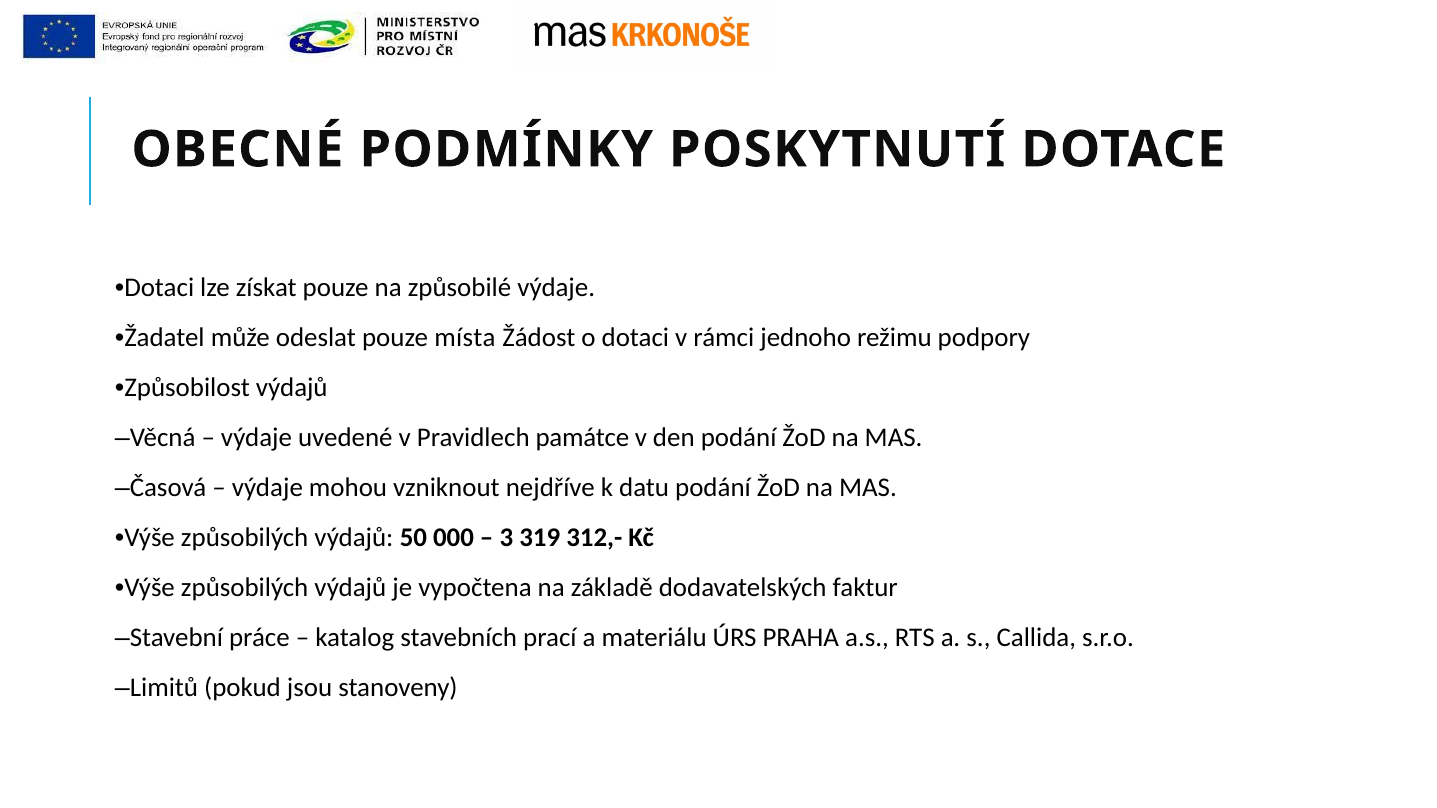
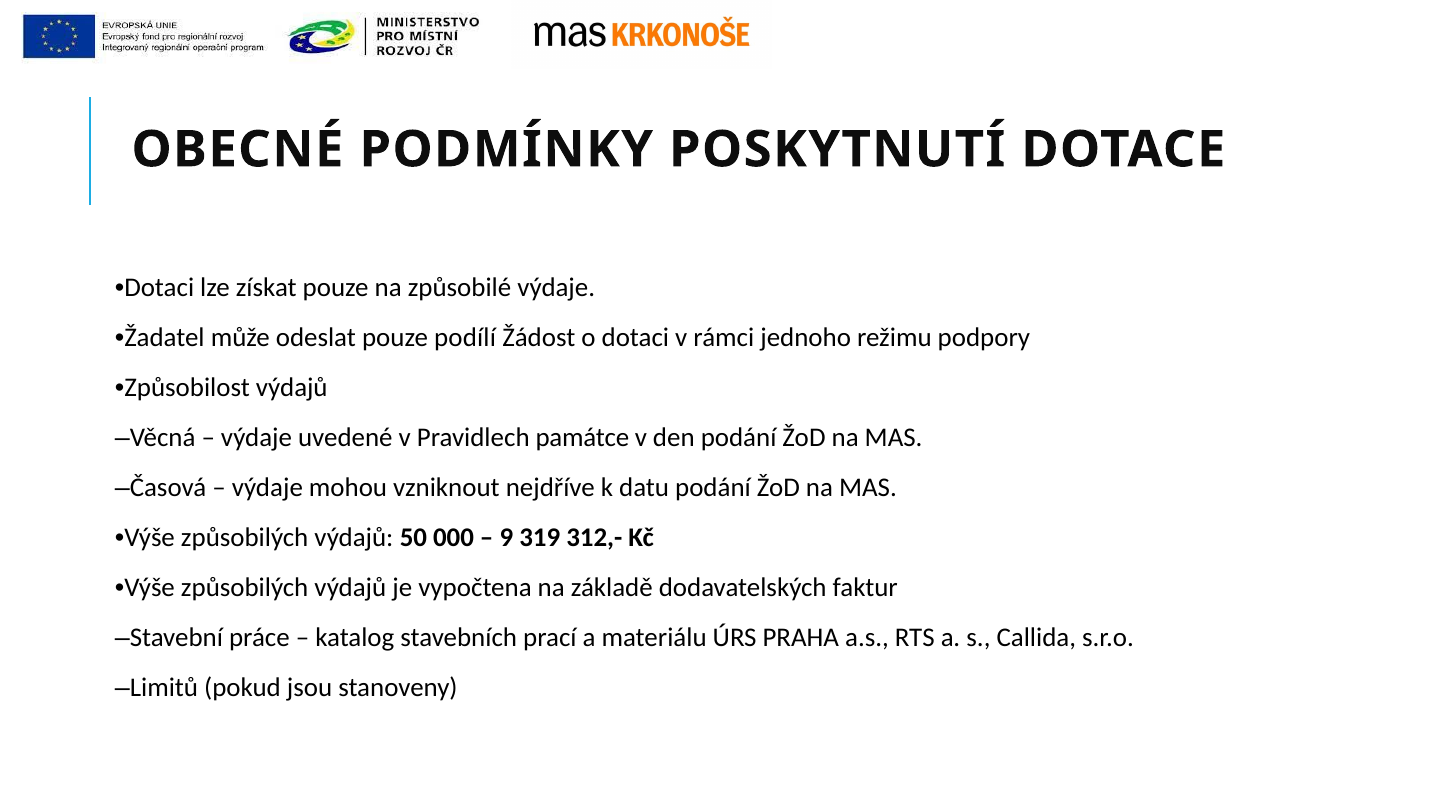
místa: místa -> podílí (465, 337)
3: 3 -> 9 (506, 538)
